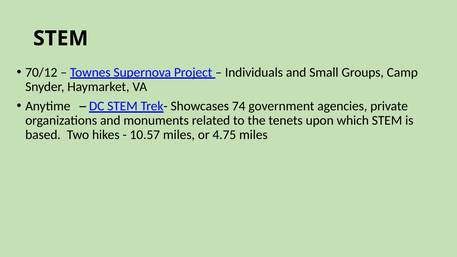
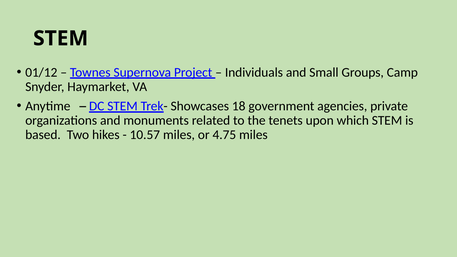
70/12: 70/12 -> 01/12 (41, 72)
74: 74 -> 18 (239, 106)
